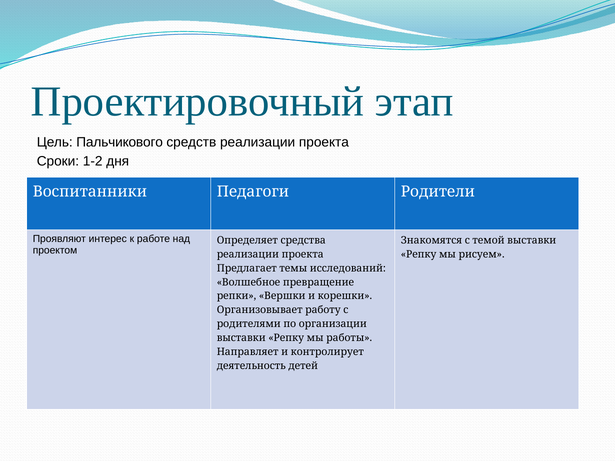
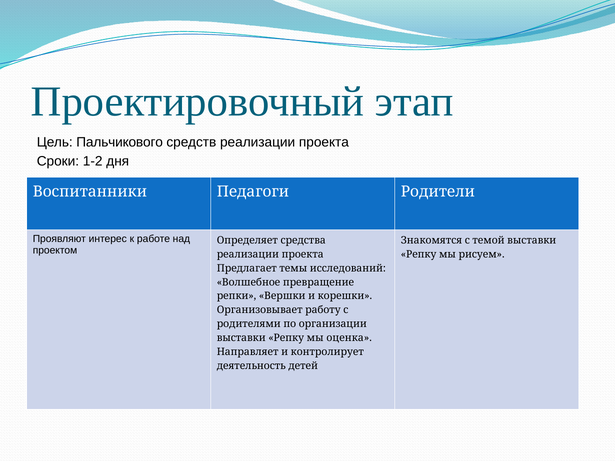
работы: работы -> оценка (349, 338)
